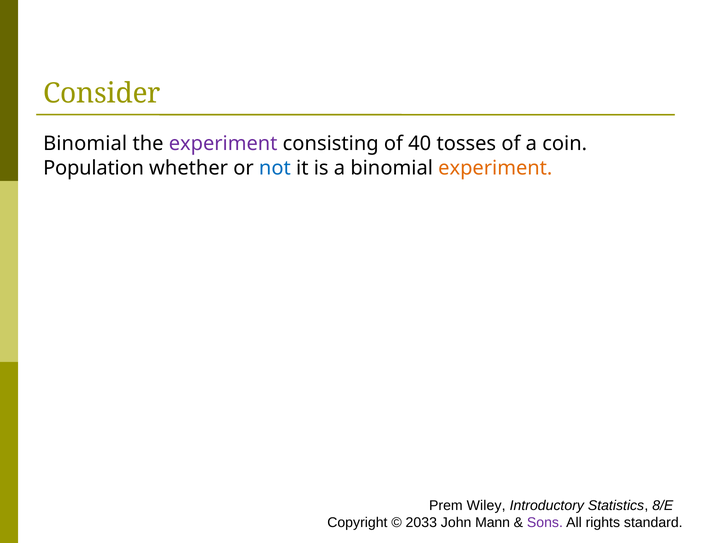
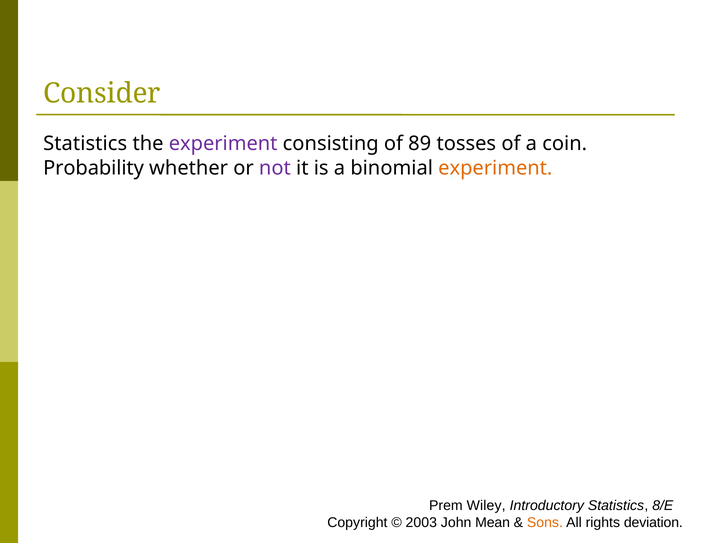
Binomial: Binomial -> Statistics (85, 144)
40: 40 -> 89 (420, 144)
Population: Population -> Probability (94, 168)
not colour: blue -> purple (275, 168)
2033: 2033 -> 2003 (421, 522)
Mann: Mann -> Mean (493, 522)
Sons colour: purple -> orange (545, 522)
standard: standard -> deviation (653, 522)
